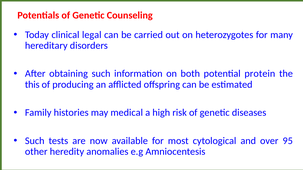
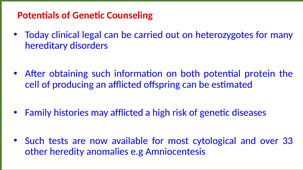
this: this -> cell (32, 85)
may medical: medical -> afflicted (127, 113)
95: 95 -> 33 (288, 141)
